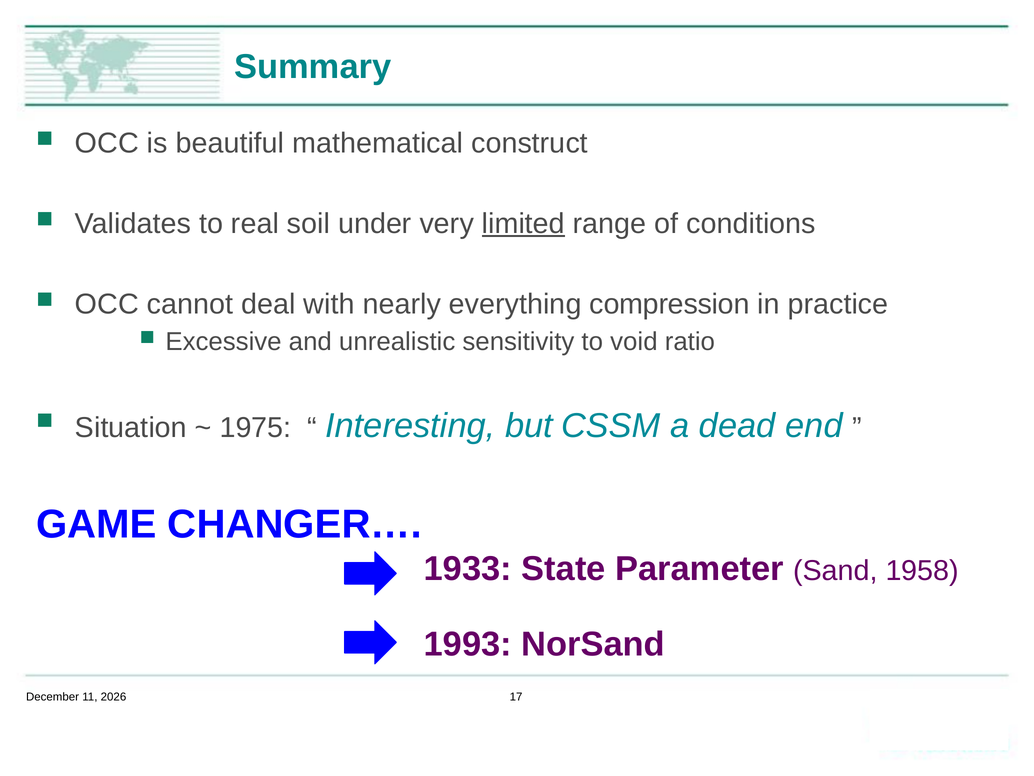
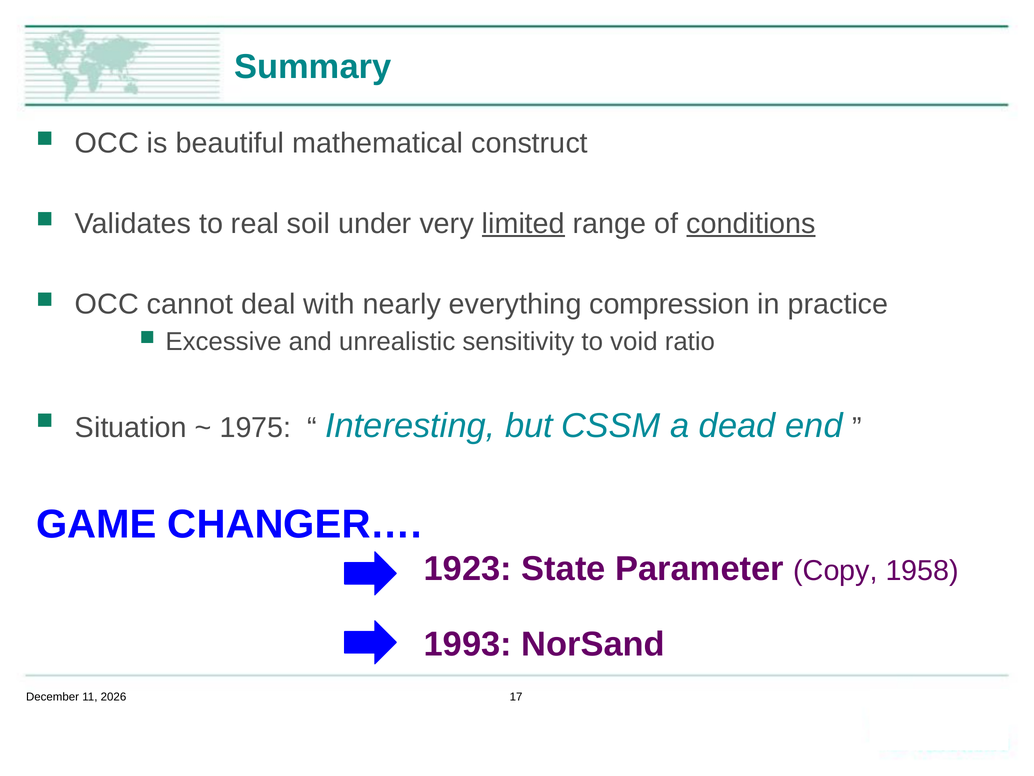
conditions underline: none -> present (751, 223)
1933: 1933 -> 1923 (468, 568)
Sand: Sand -> Copy (836, 570)
